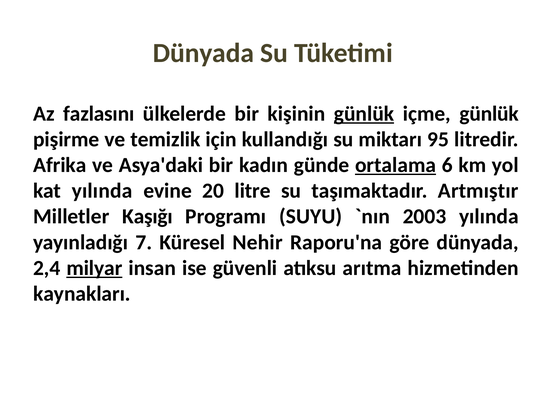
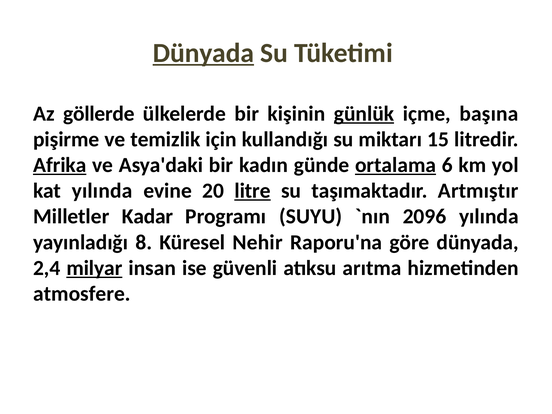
Dünyada underline: none -> present (203, 53)
fazlasını: fazlasını -> göllerde (99, 114)
içme günlük: günlük -> başına (489, 114)
95: 95 -> 15 (438, 139)
Afrika underline: none -> present (60, 165)
litre underline: none -> present (253, 191)
Kaşığı: Kaşığı -> Kadar (147, 217)
2003: 2003 -> 2096 (425, 217)
7: 7 -> 8 (144, 242)
kaynakları: kaynakları -> atmosfere (82, 294)
